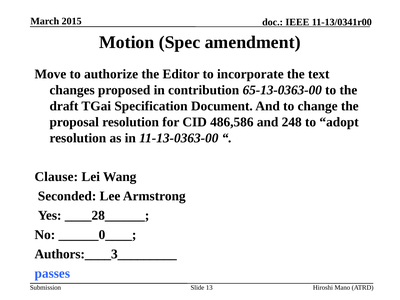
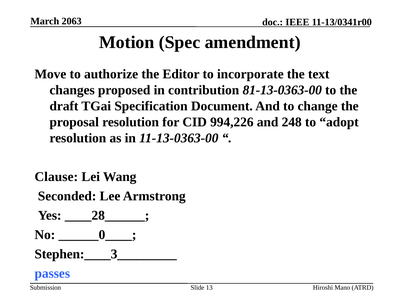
2015: 2015 -> 2063 (72, 21)
65-13-0363-00: 65-13-0363-00 -> 81-13-0363-00 (282, 90)
486,586: 486,586 -> 994,226 (232, 122)
Authors:____3_________: Authors:____3_________ -> Stephen:____3_________ (106, 254)
